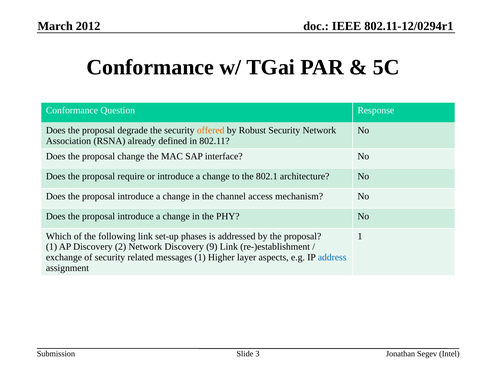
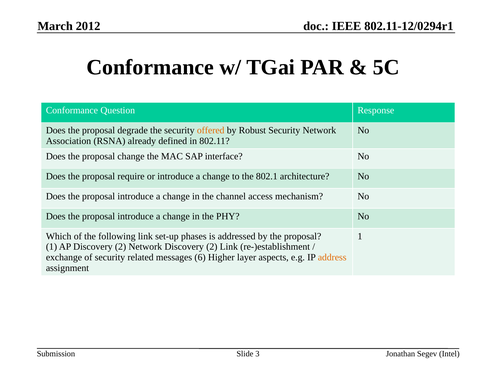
Network Discovery 9: 9 -> 2 (212, 247)
messages 1: 1 -> 6 (200, 257)
address colour: blue -> orange (332, 257)
